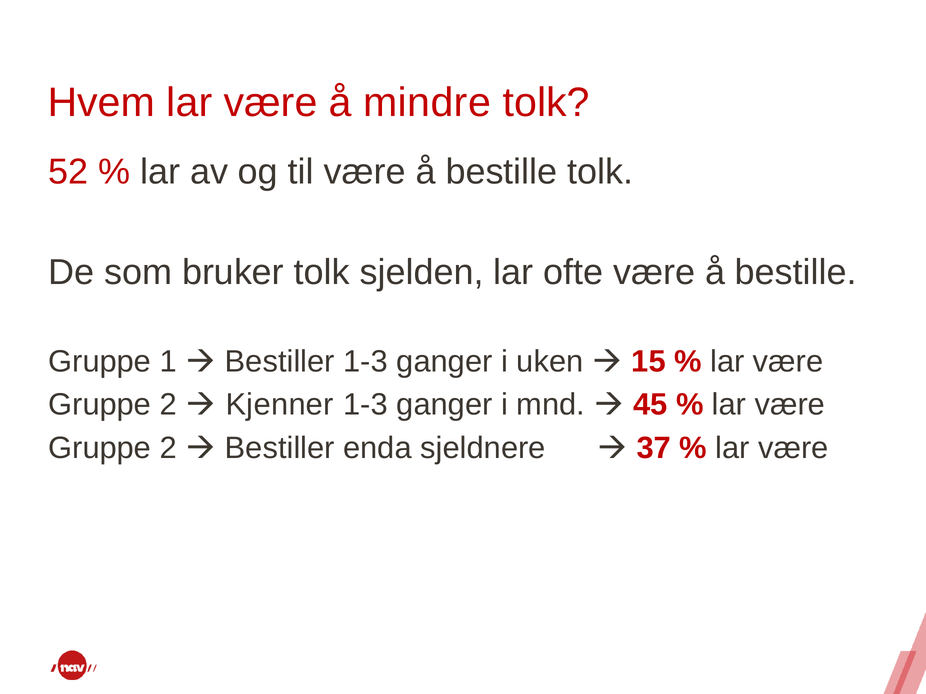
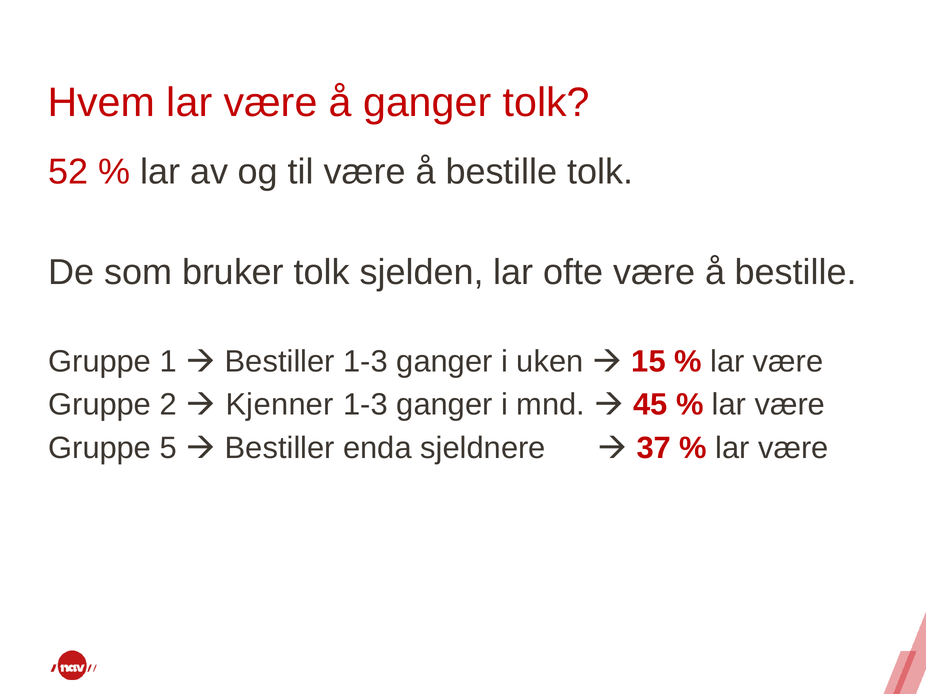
å mindre: mindre -> ganger (427, 103)
2: 2 -> 5 (168, 448)
